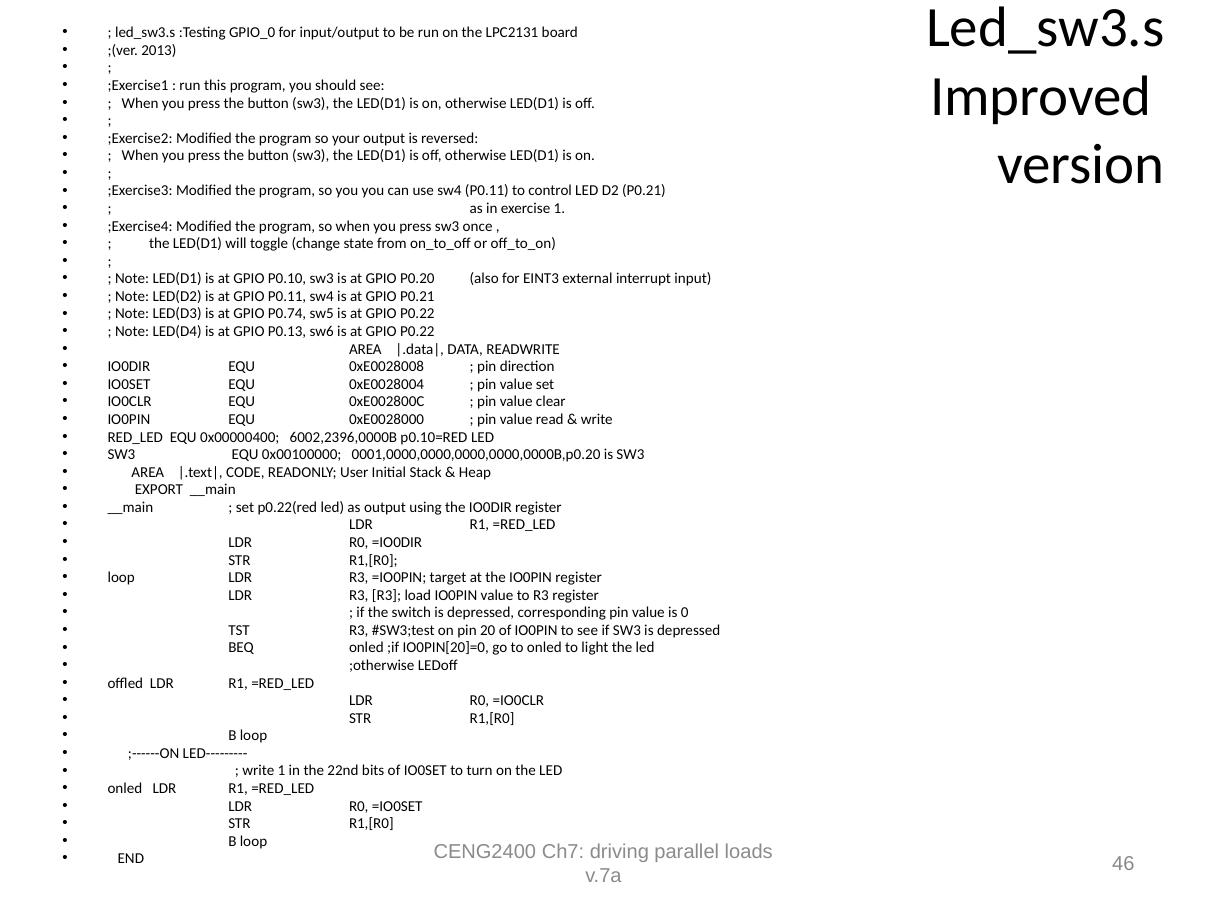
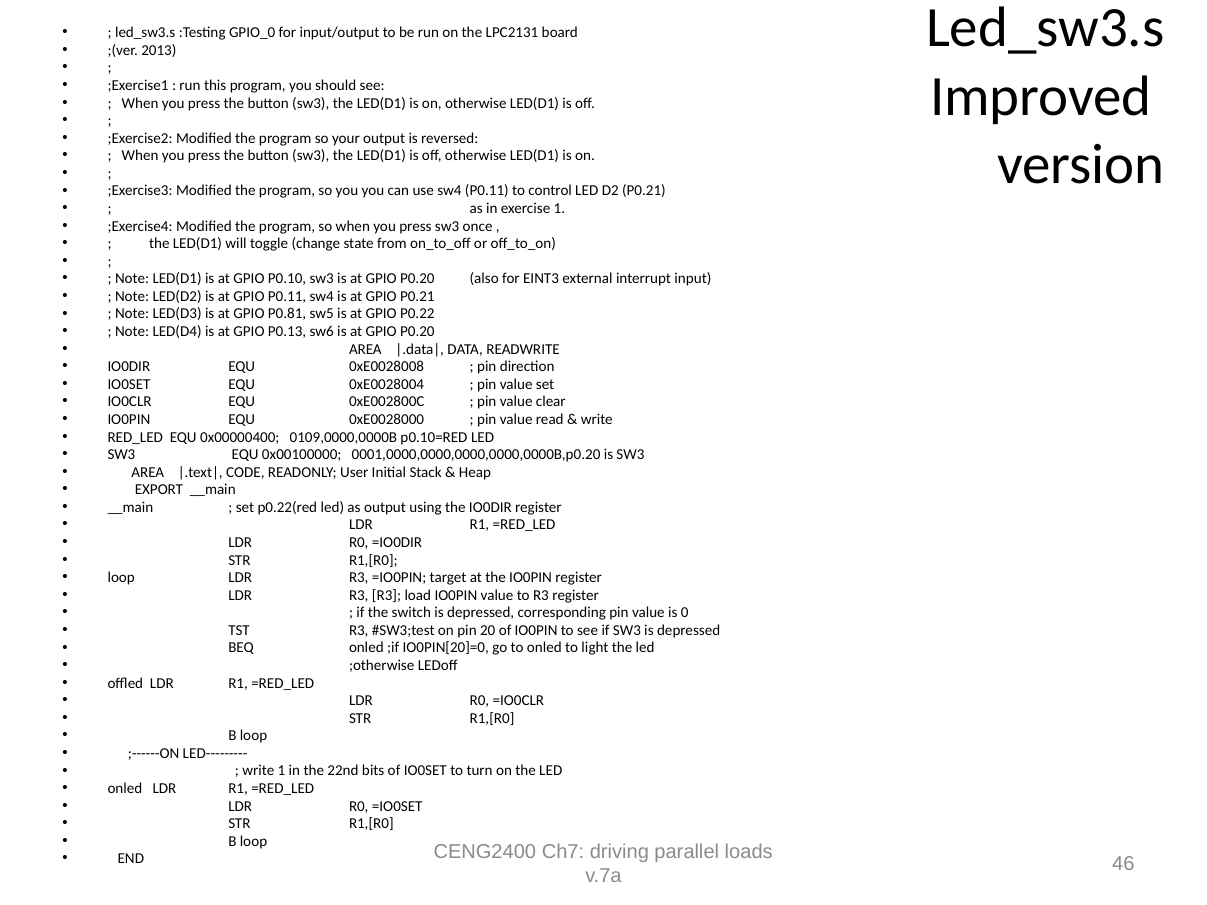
P0.74: P0.74 -> P0.81 (287, 314)
P0.22: P0.22 -> P0.20 (417, 332)
6002,2396,0000B: 6002,2396,0000B -> 0109,0000,0000B (343, 437)
